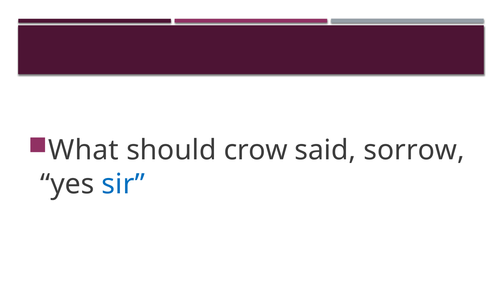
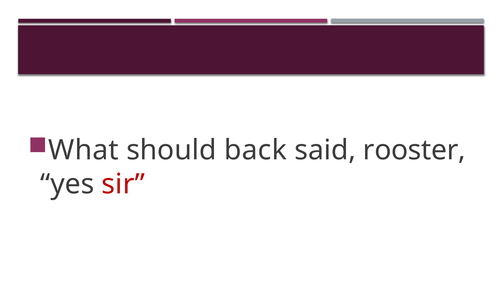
crow: crow -> back (255, 151)
sorrow: sorrow -> rooster (414, 151)
sir colour: blue -> red (123, 184)
